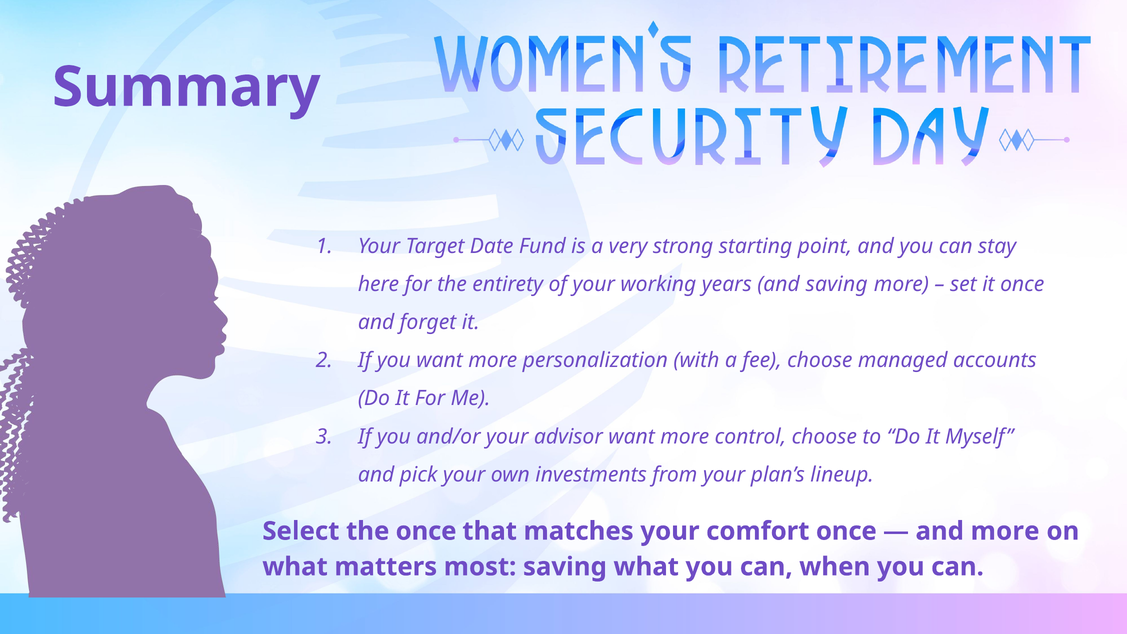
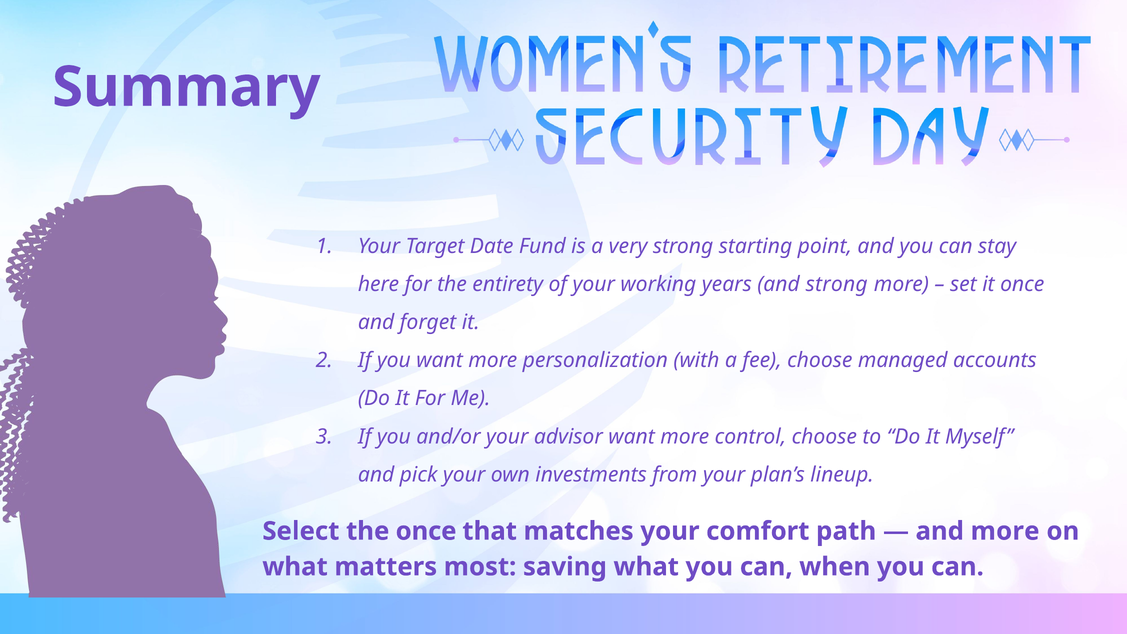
and saving: saving -> strong (837, 284)
comfort once: once -> path (846, 531)
